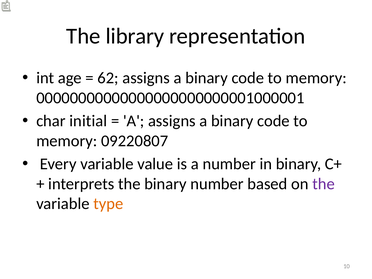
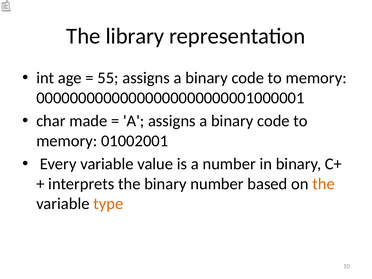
62: 62 -> 55 (108, 78)
initial: initial -> made (88, 121)
09220807: 09220807 -> 01002001 (135, 141)
the colour: purple -> orange (323, 184)
